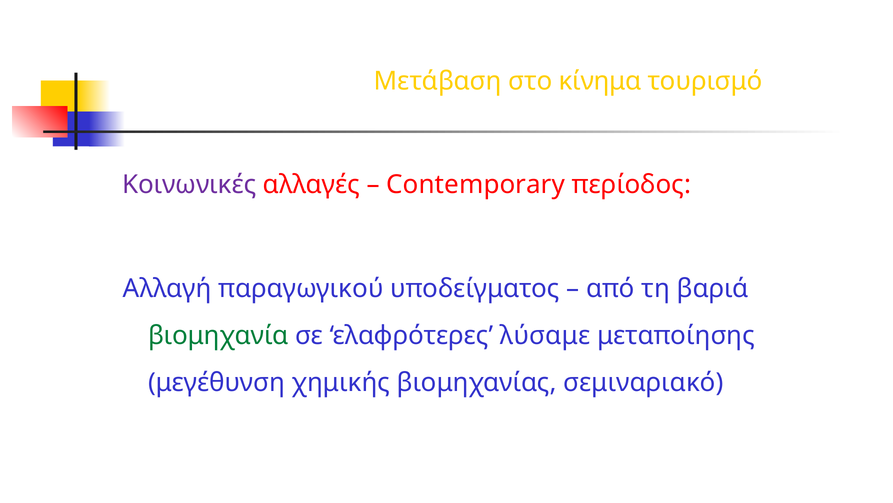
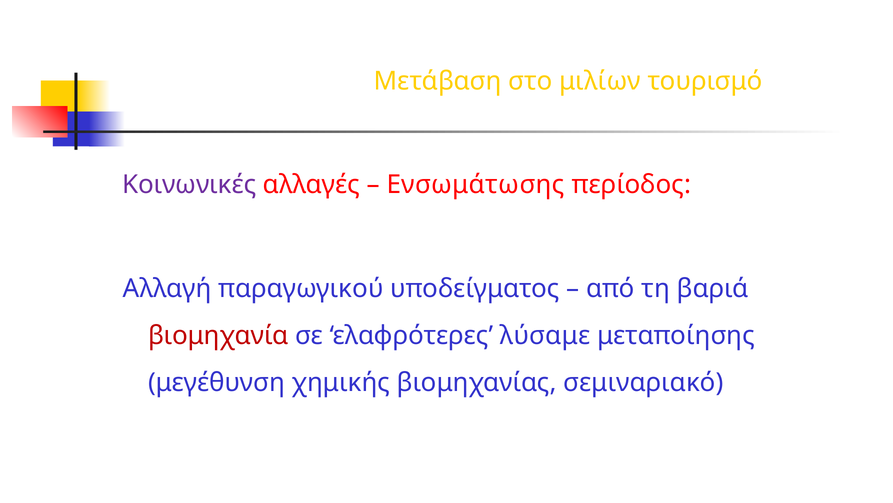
κίνημα: κίνημα -> μιλίων (600, 81)
Contemporary: Contemporary -> Ενσωμάτωσης (476, 184)
βιομηχανία colour: green -> red (218, 335)
